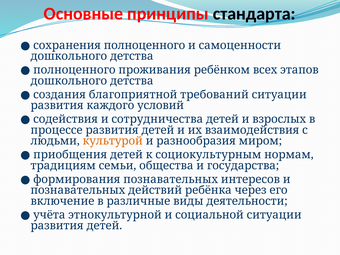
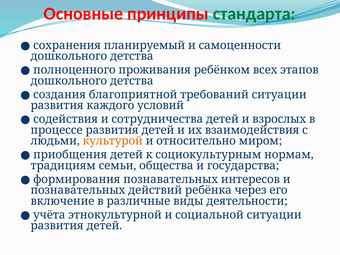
стандарта colour: black -> green (254, 14)
сохранения полноценного: полноценного -> планируемый (144, 45)
разнообразия: разнообразия -> относительно (196, 141)
